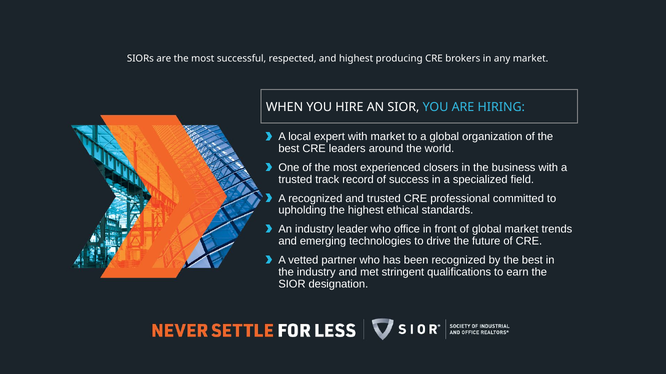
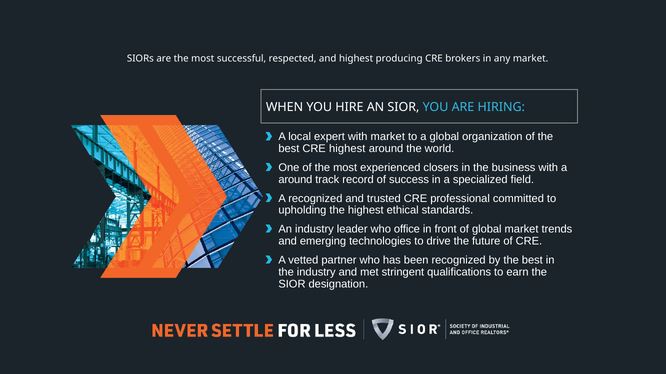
CRE leaders: leaders -> highest (347, 149)
trusted: trusted -> around (295, 180)
